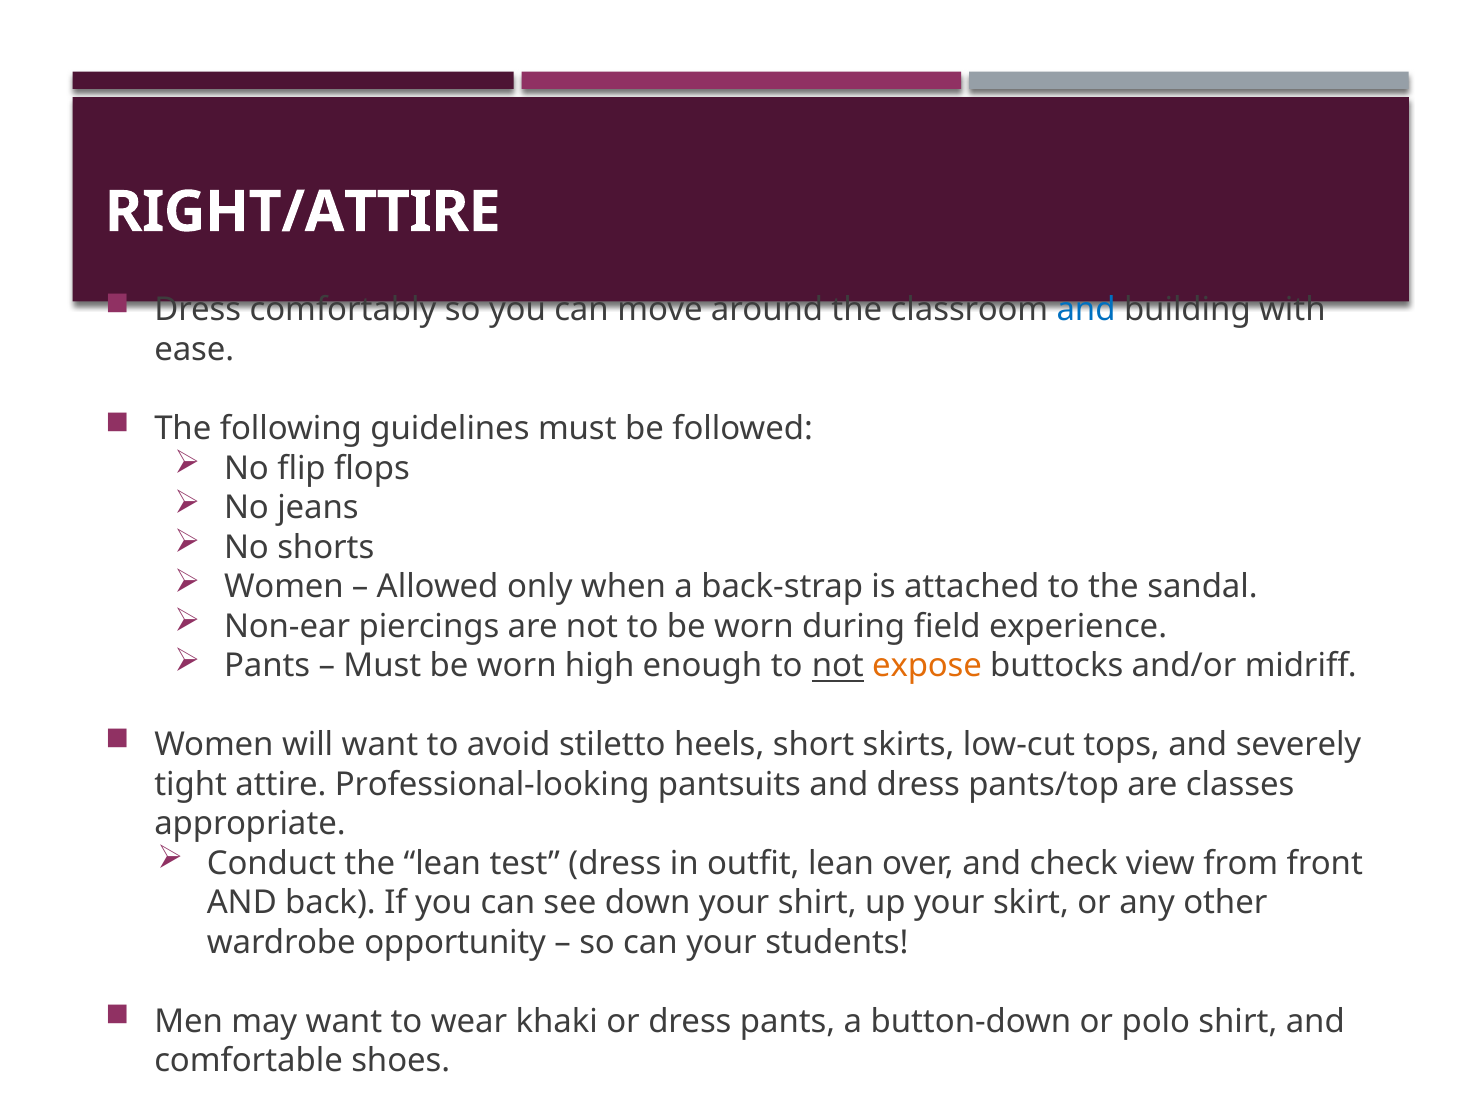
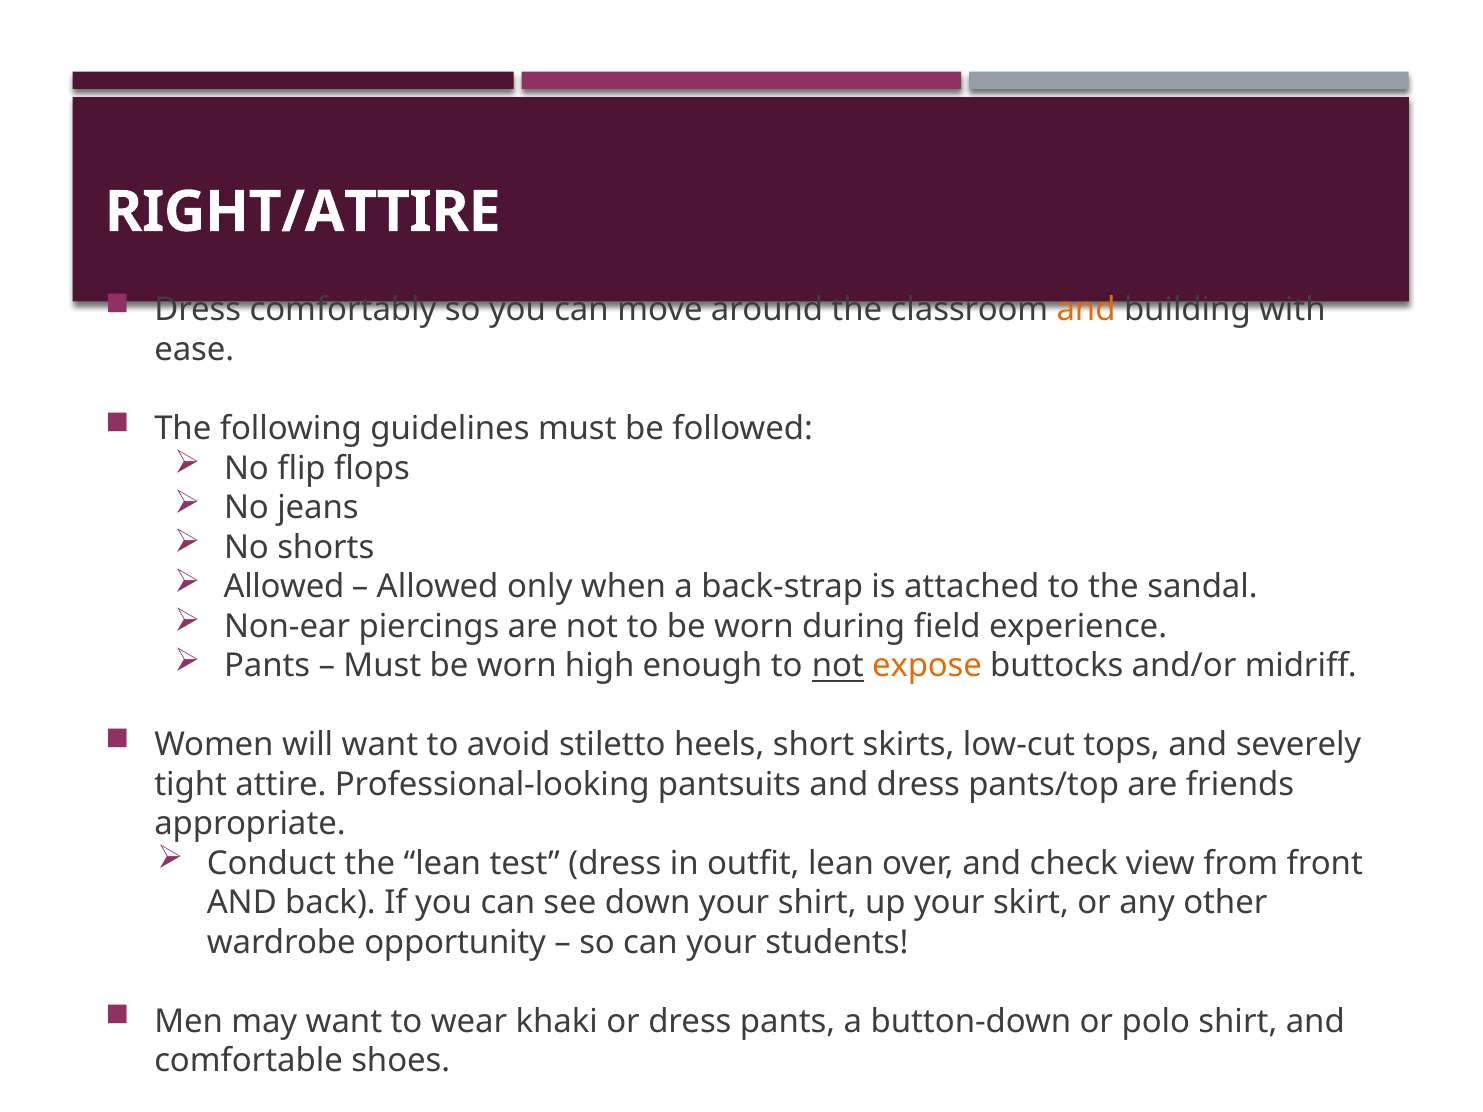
and colour: blue -> orange (1086, 310)
Women: Women -> Allowed (284, 587)
classes: classes -> friends (1240, 784)
